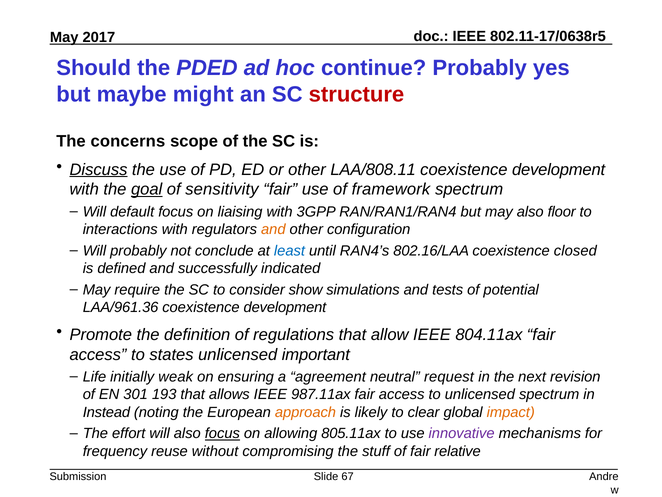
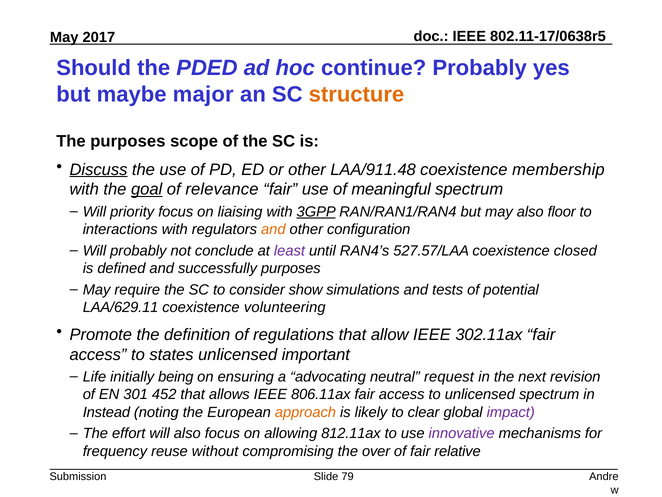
might: might -> major (203, 94)
structure colour: red -> orange (356, 94)
The concerns: concerns -> purposes (128, 141)
LAA/808.11: LAA/808.11 -> LAA/911.48 (373, 169)
development: development -> membership (558, 169)
sensitivity: sensitivity -> relevance (222, 189)
framework: framework -> meaningful (391, 189)
default: default -> priority (132, 212)
3GPP underline: none -> present (316, 212)
least colour: blue -> purple (289, 251)
802.16/LAA: 802.16/LAA -> 527.57/LAA (431, 251)
successfully indicated: indicated -> purposes (291, 268)
LAA/961.36: LAA/961.36 -> LAA/629.11 (121, 307)
development: development -> volunteering (285, 307)
804.11ax: 804.11ax -> 302.11ax (489, 334)
weak: weak -> being (176, 377)
agreement: agreement -> advocating (328, 377)
193: 193 -> 452 (164, 394)
987.11ax: 987.11ax -> 806.11ax (321, 394)
impact colour: orange -> purple (511, 412)
focus underline: present -> none (222, 433)
805.11ax: 805.11ax -> 812.11ax (351, 433)
stuff: stuff -> over (376, 451)
67: 67 -> 79 (348, 476)
